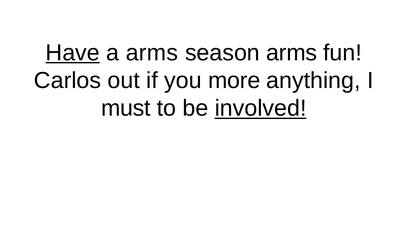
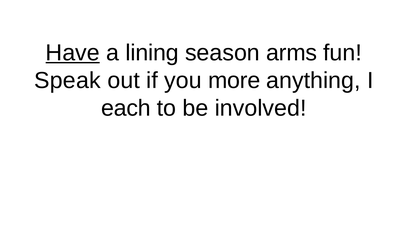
a arms: arms -> lining (152, 53)
Carlos: Carlos -> Speak (67, 81)
must: must -> each (126, 109)
involved underline: present -> none (261, 109)
